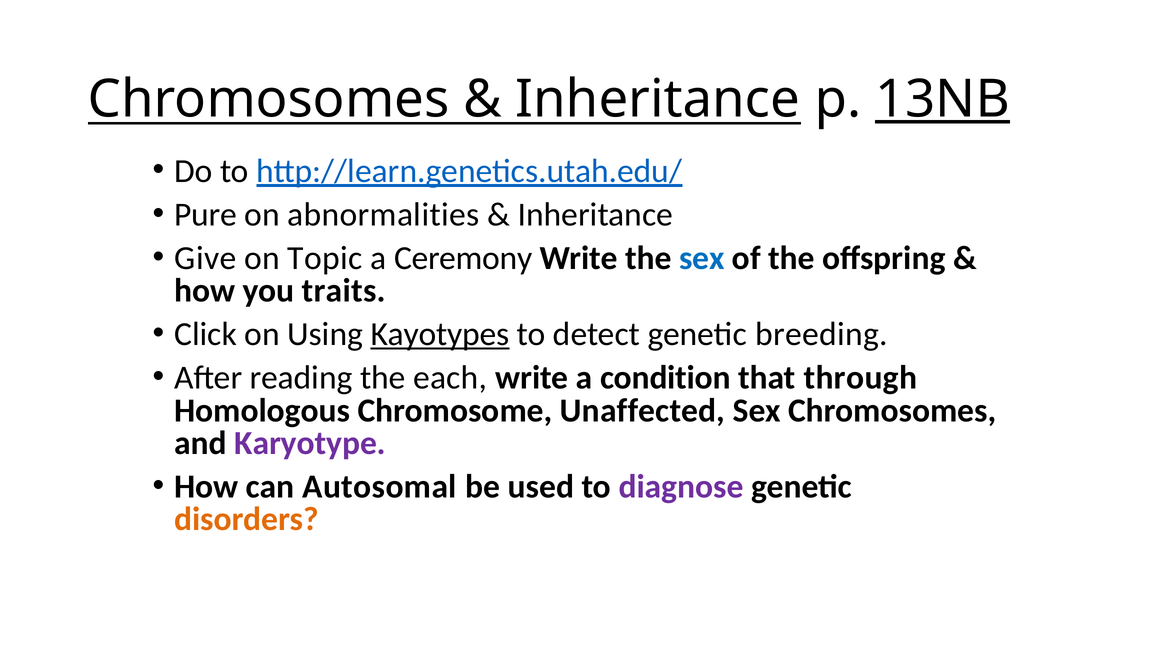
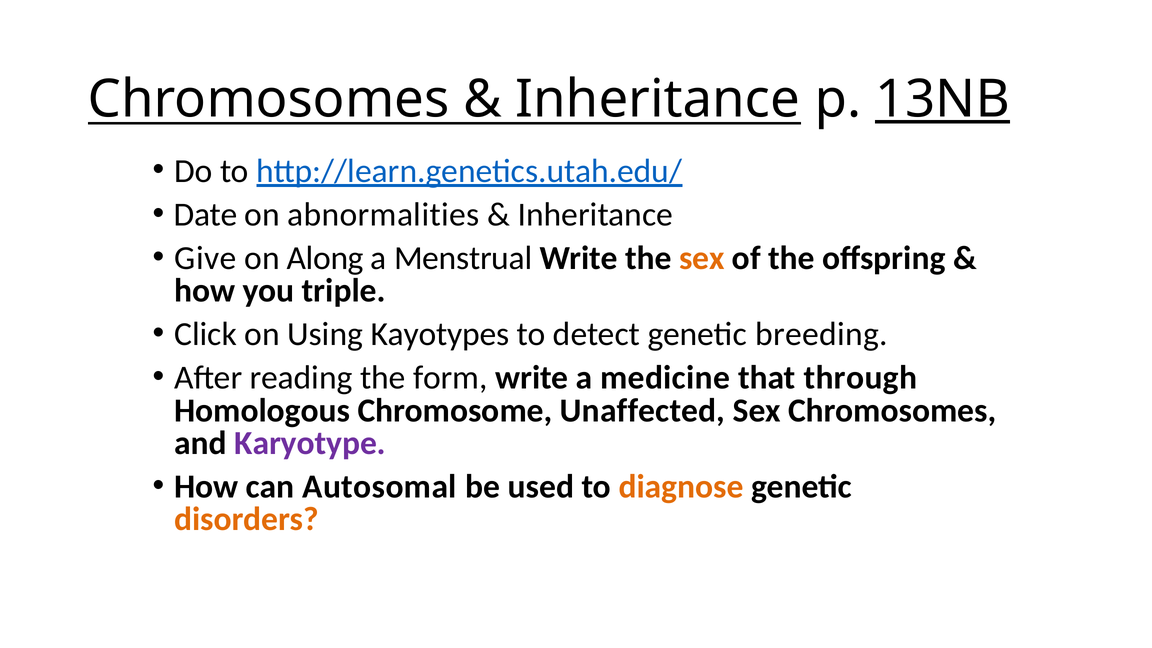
Pure: Pure -> Date (206, 215)
Topic: Topic -> Along (325, 258)
Ceremony: Ceremony -> Menstrual (463, 258)
sex colour: blue -> orange (702, 258)
traits: traits -> triple (344, 291)
Kayotypes underline: present -> none (440, 334)
each: each -> form (450, 378)
condition: condition -> medicine (665, 378)
diagnose colour: purple -> orange (681, 487)
